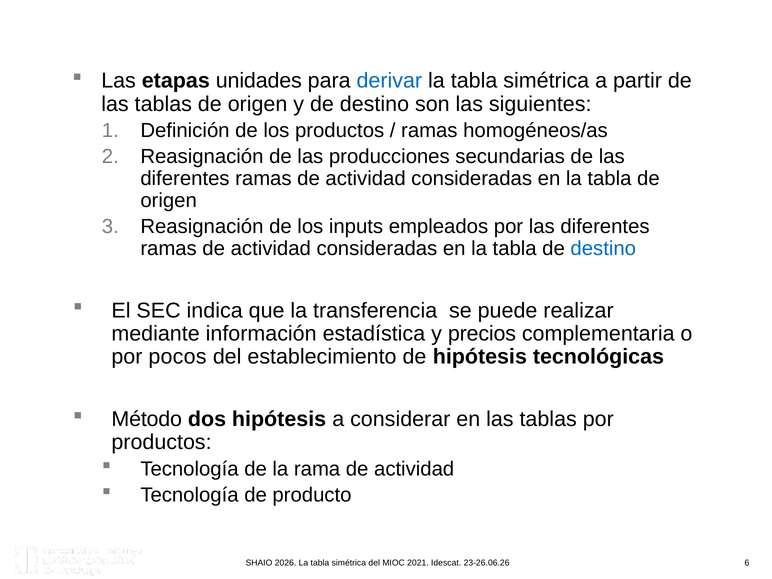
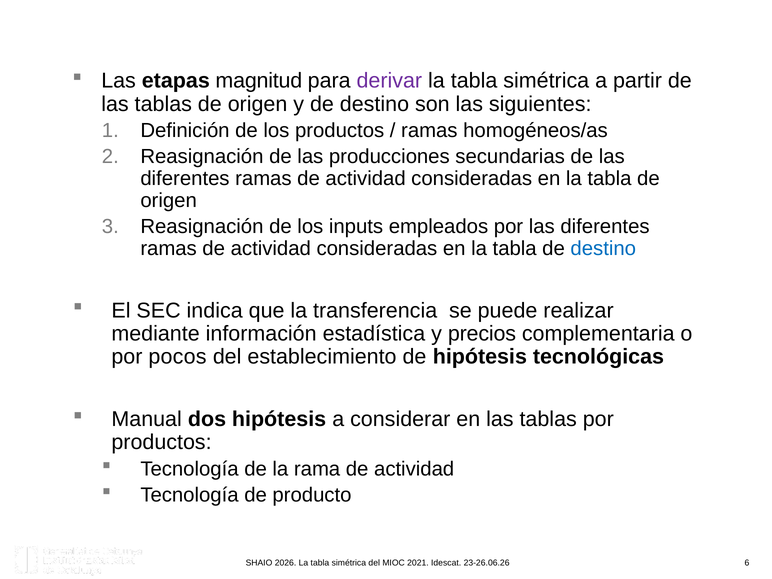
unidades: unidades -> magnitud (259, 81)
derivar colour: blue -> purple (389, 81)
Método: Método -> Manual (147, 419)
